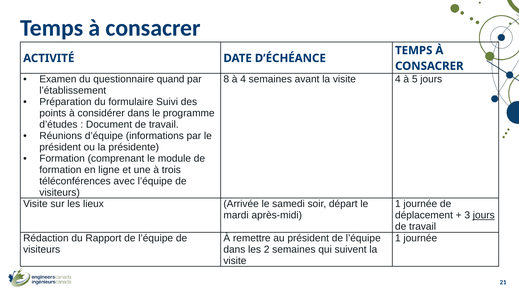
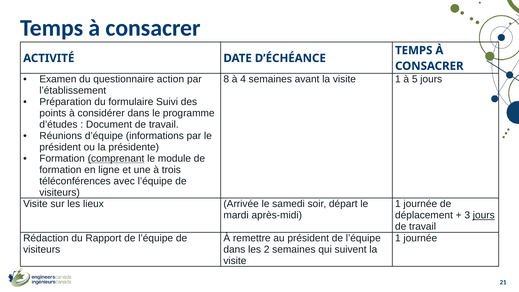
quand: quand -> action (170, 79)
avant la visite 4: 4 -> 1 (398, 79)
comprenant underline: none -> present (116, 158)
